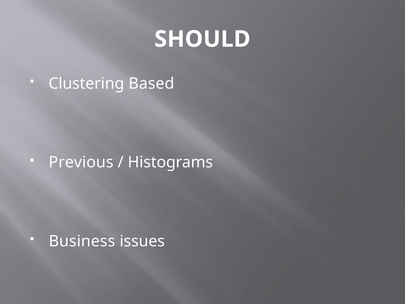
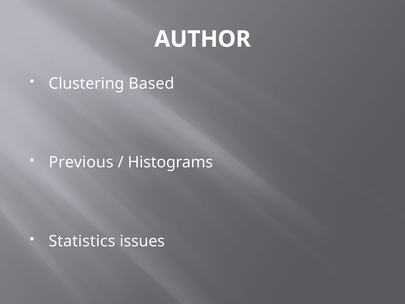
SHOULD: SHOULD -> AUTHOR (203, 39)
Business: Business -> Statistics (82, 241)
